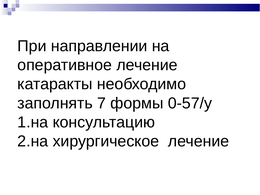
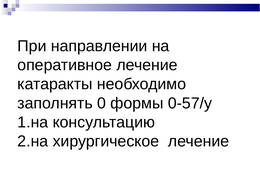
7: 7 -> 0 (102, 103)
